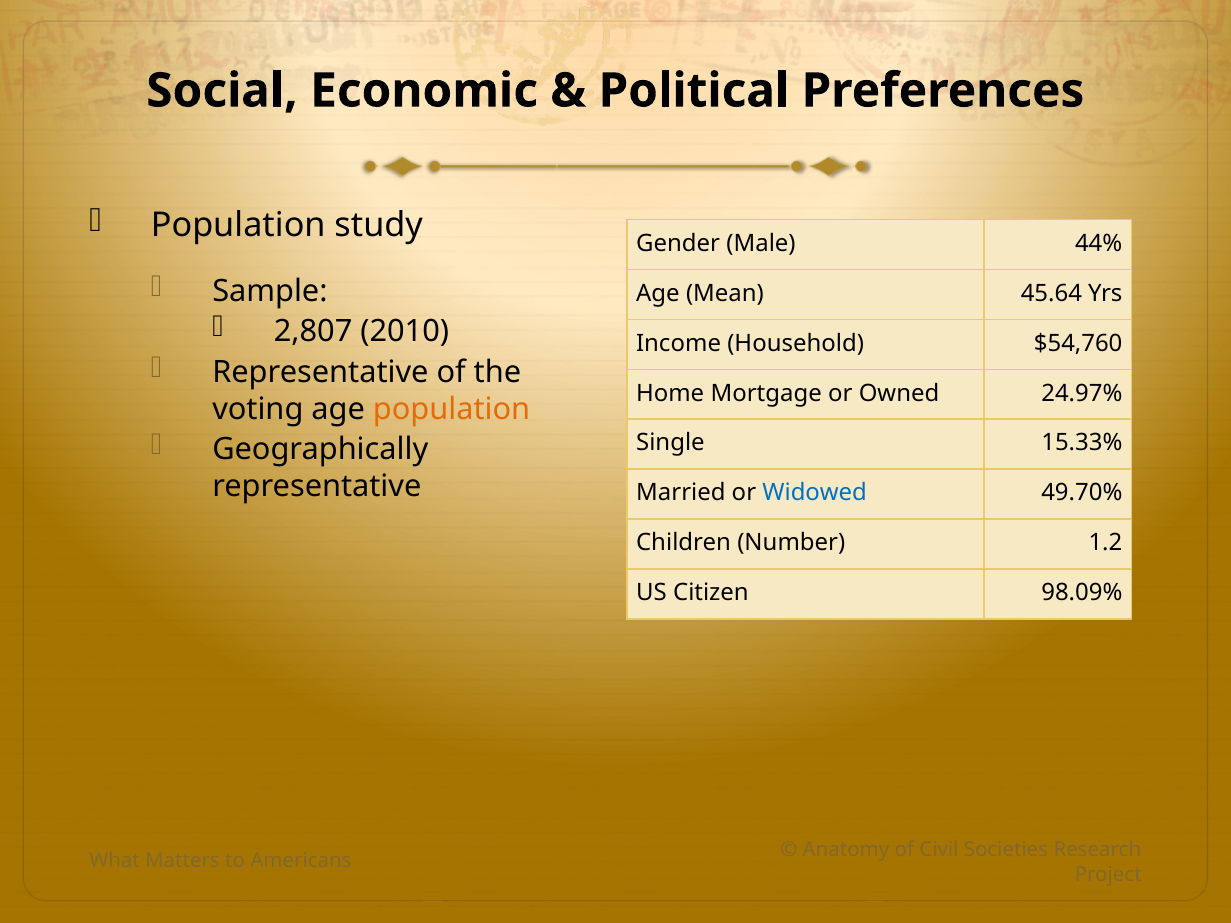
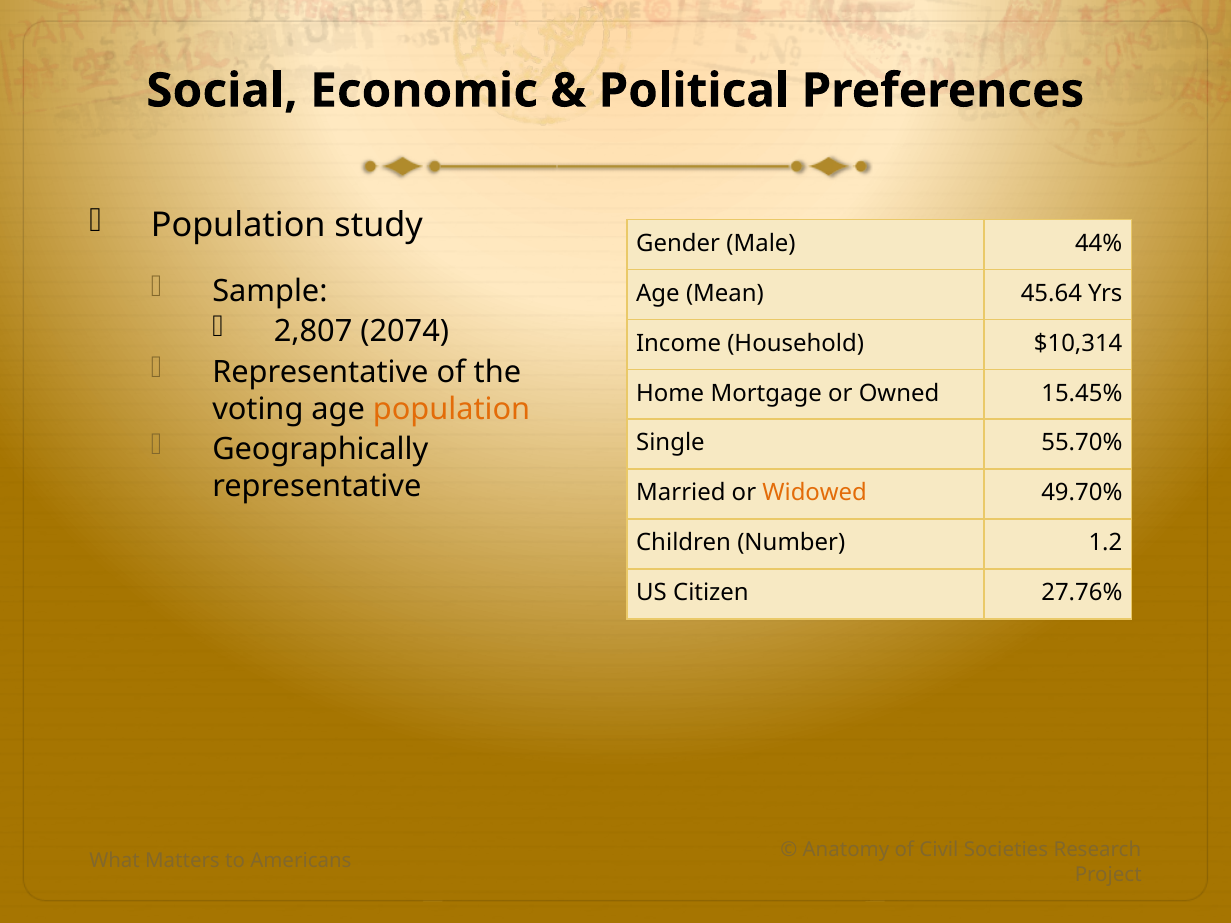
2010: 2010 -> 2074 (405, 332)
$54,760: $54,760 -> $10,314 (1078, 343)
24.97%: 24.97% -> 15.45% (1082, 393)
15.33%: 15.33% -> 55.70% (1082, 443)
Widowed colour: blue -> orange (815, 493)
98.09%: 98.09% -> 27.76% (1082, 593)
